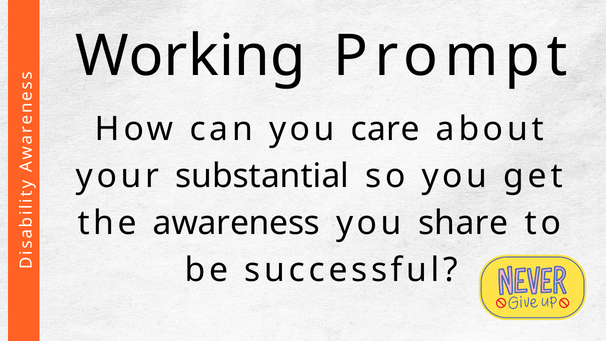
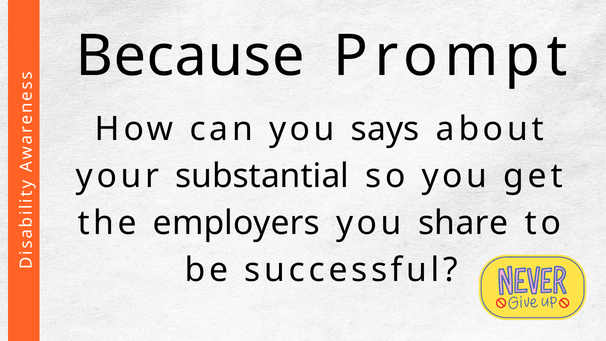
Working: Working -> Because (190, 56)
care: care -> says (385, 129)
awareness: awareness -> employers (236, 223)
